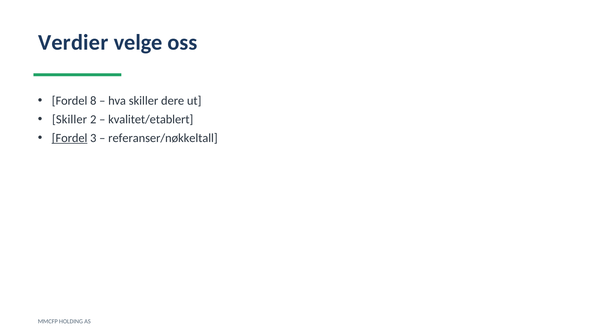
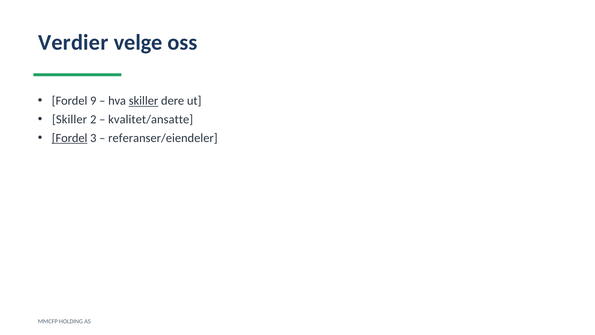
8: 8 -> 9 (93, 101)
skiller underline: none -> present (144, 101)
kvalitet/etablert: kvalitet/etablert -> kvalitet/ansatte (151, 119)
referanser/nøkkeltall: referanser/nøkkeltall -> referanser/eiendeler (163, 138)
